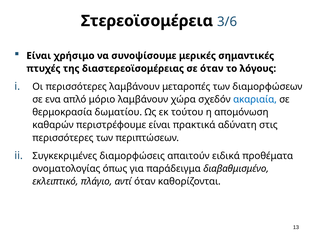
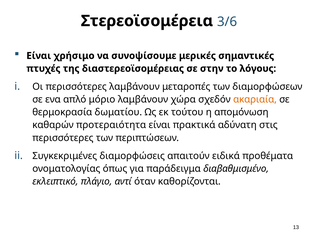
σε όταν: όταν -> στην (212, 69)
ακαριαία colour: blue -> orange (255, 100)
περιστρέφουμε: περιστρέφουμε -> προτεραιότητα (111, 125)
